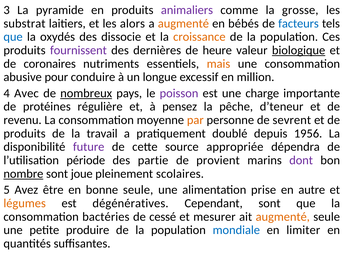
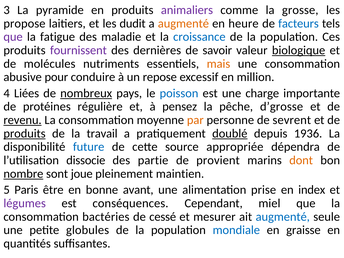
substrat: substrat -> propose (24, 23)
alors: alors -> dudit (133, 23)
bébés: bébés -> heure (244, 23)
que colour: blue -> purple (13, 37)
oxydés: oxydés -> fatigue (58, 37)
dissocie: dissocie -> maladie (121, 37)
croissance colour: orange -> blue (199, 37)
heure: heure -> savoir (217, 50)
coronaires: coronaires -> molécules (50, 64)
longue: longue -> repose (160, 77)
Avec: Avec -> Liées (27, 93)
poisson colour: purple -> blue (179, 93)
d’teneur: d’teneur -> d’grosse (282, 107)
revenu underline: none -> present (23, 120)
produits underline: none -> present (25, 133)
doublé underline: none -> present (230, 133)
1956: 1956 -> 1936 (308, 133)
future colour: purple -> blue (89, 147)
période: période -> dissocie (86, 160)
dont colour: purple -> orange (301, 160)
scolaires: scolaires -> maintien (180, 174)
Avez: Avez -> Paris (26, 190)
bonne seule: seule -> avant (138, 190)
autre: autre -> index (312, 190)
légumes colour: orange -> purple (25, 203)
dégénératives: dégénératives -> conséquences (131, 203)
Cependant sont: sont -> miel (269, 203)
augmenté colour: orange -> blue (283, 217)
produire: produire -> globules (88, 230)
limiter: limiter -> graisse (303, 230)
